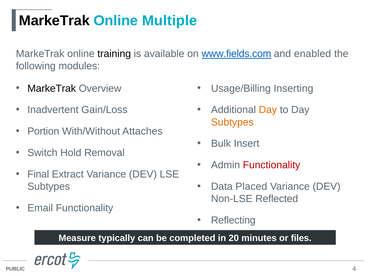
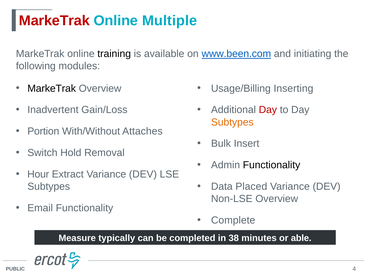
MarkeTrak colour: black -> red (54, 21)
www.fields.com: www.fields.com -> www.been.com (236, 54)
enabled: enabled -> initiating (313, 54)
Day colour: orange -> red (268, 110)
Functionality colour: red -> black (272, 165)
Final: Final -> Hour (38, 174)
Non-LSE Reflected: Reflected -> Overview (277, 199)
Reflecting: Reflecting -> Complete (233, 220)
20: 20 -> 38 (234, 238)
files: files -> able (301, 238)
